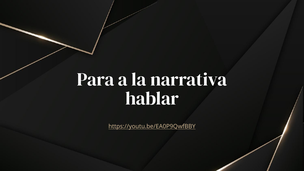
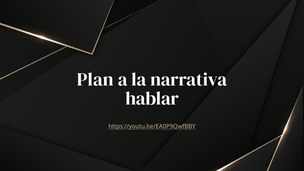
Para: Para -> Plan (95, 79)
